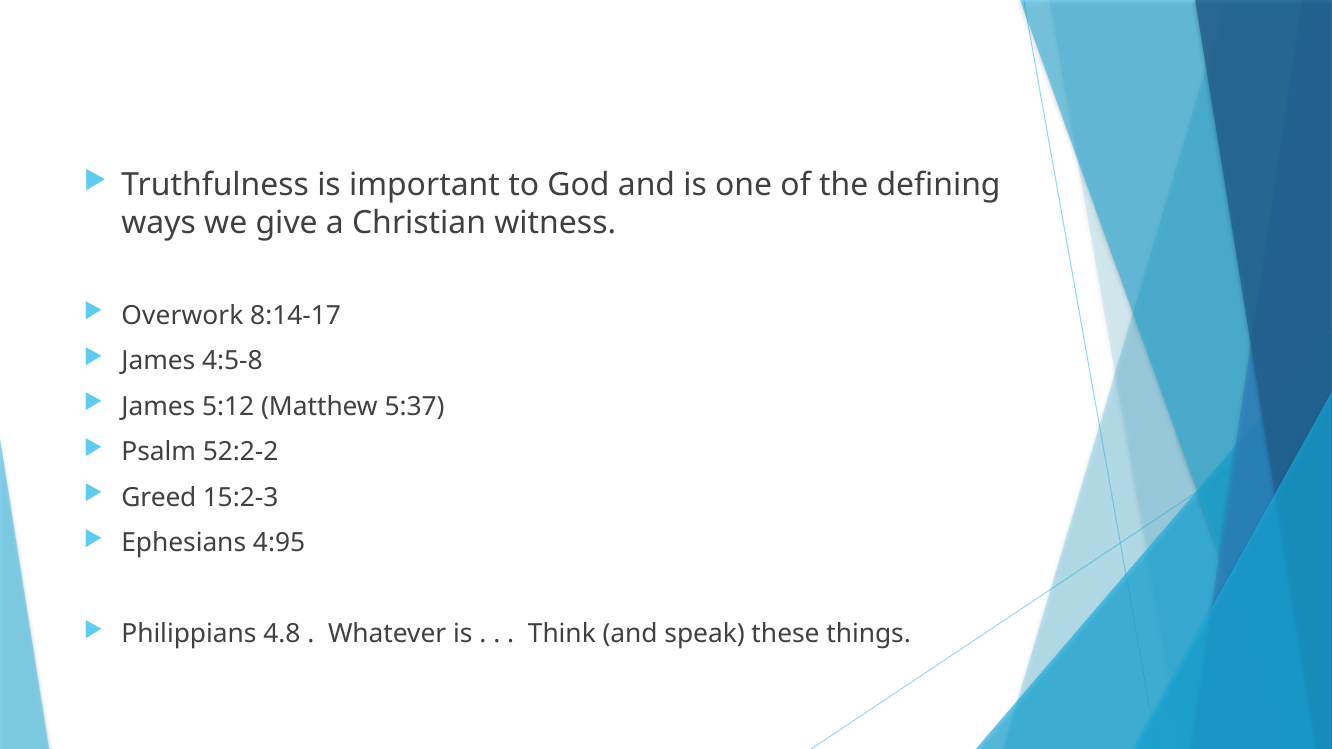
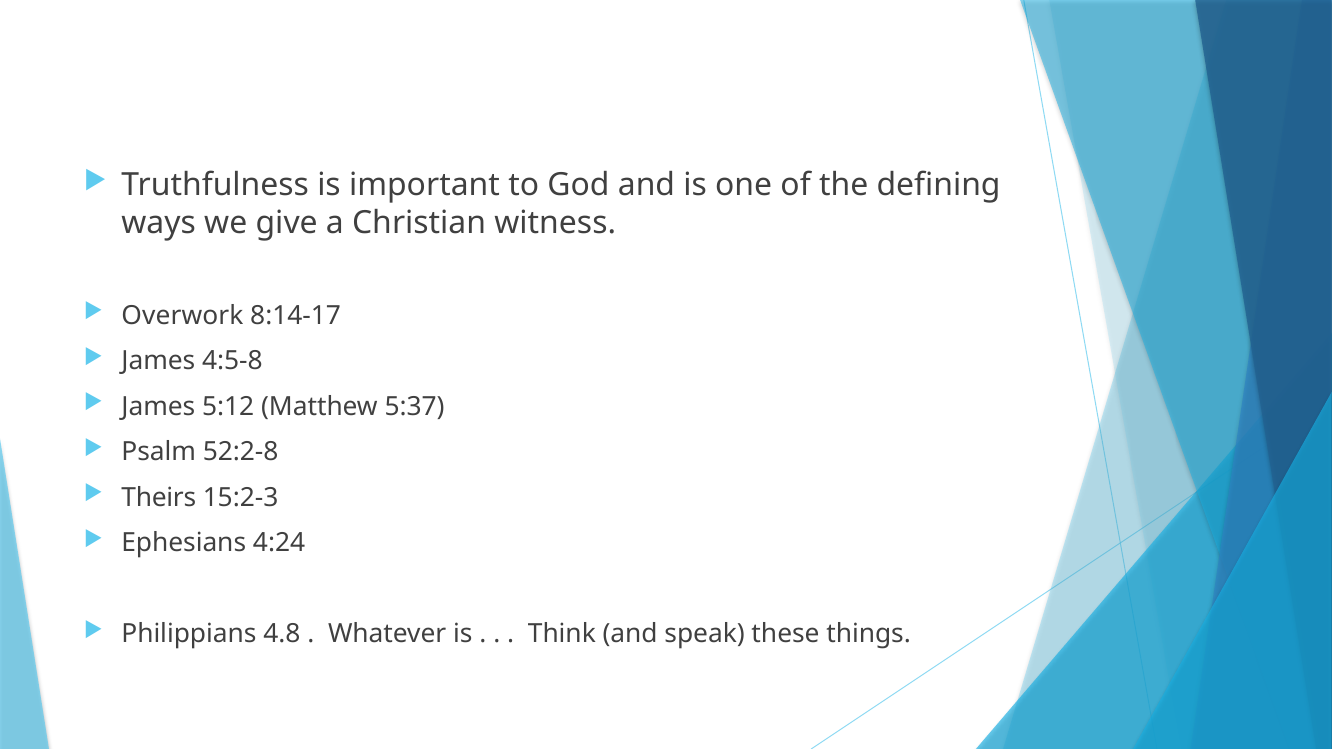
52:2-2: 52:2-2 -> 52:2-8 (241, 452)
Greed: Greed -> Theirs (159, 498)
4:95: 4:95 -> 4:24 (279, 543)
